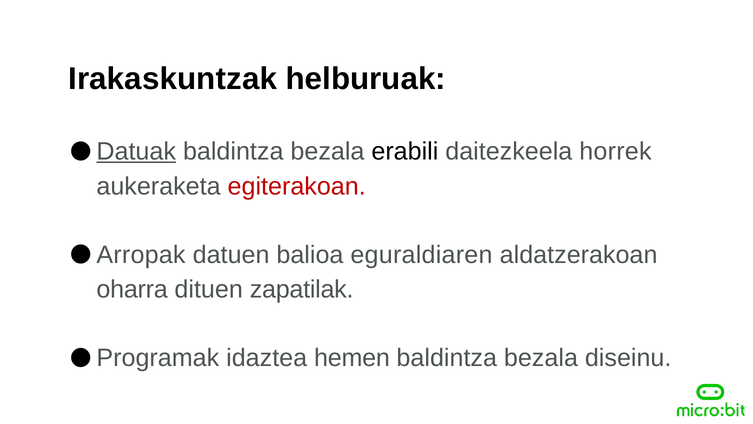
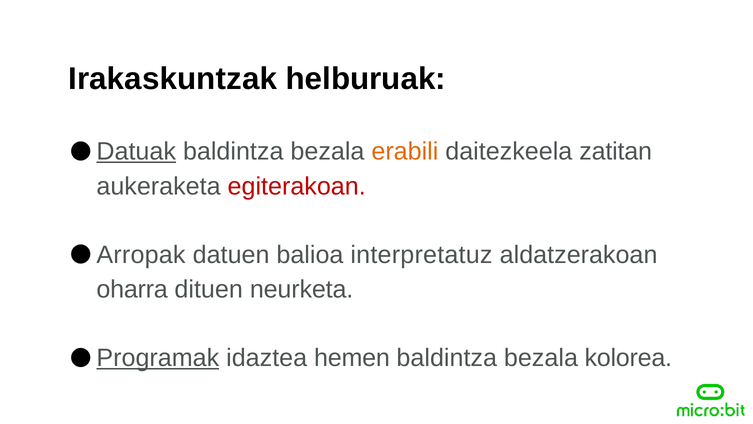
erabili colour: black -> orange (405, 151)
horrek: horrek -> zatitan (616, 151)
eguraldiaren: eguraldiaren -> interpretatuz (421, 255)
zapatilak: zapatilak -> neurketa (302, 289)
Programak underline: none -> present (158, 358)
diseinu: diseinu -> kolorea (628, 358)
